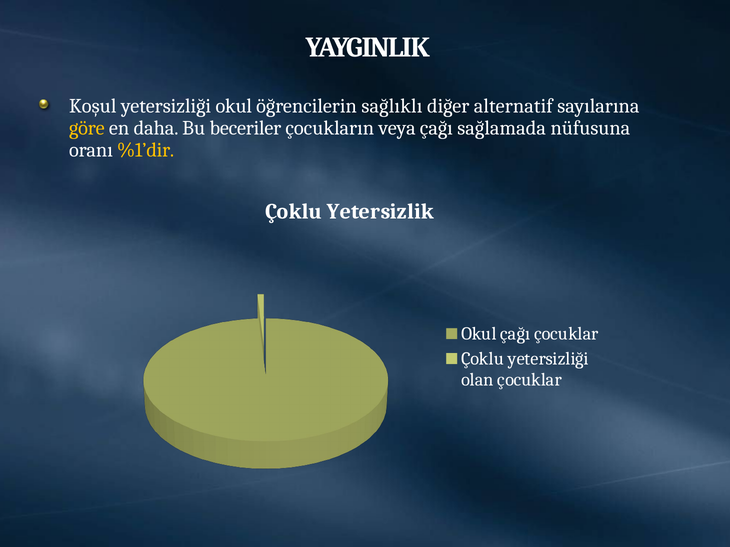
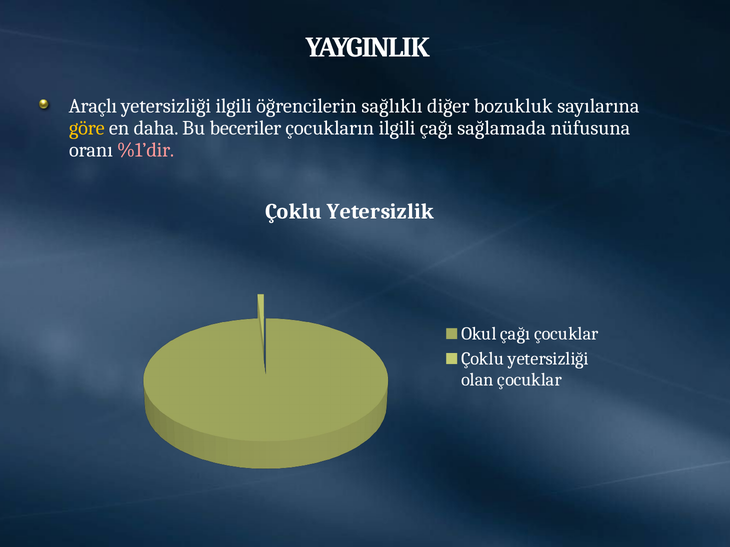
Koşul: Koşul -> Araçlı (93, 106)
yetersizliği okul: okul -> ilgili (234, 106)
alternatif: alternatif -> bozukluk (513, 106)
çocukların veya: veya -> ilgili (397, 128)
%1’dir colour: yellow -> pink (146, 150)
